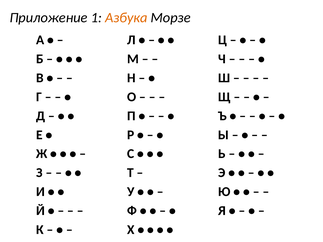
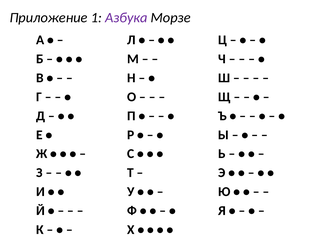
Азбука colour: orange -> purple (126, 18)
